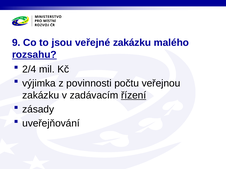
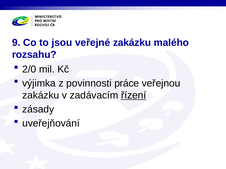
rozsahu underline: present -> none (34, 55)
2/4: 2/4 -> 2/0 (29, 69)
počtu: počtu -> práce (127, 84)
